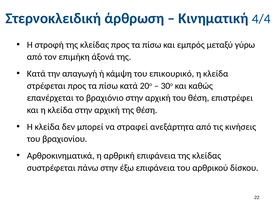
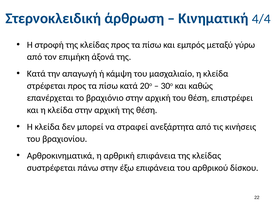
επικουρικό: επικουρικό -> μασχαλιαίο (172, 74)
